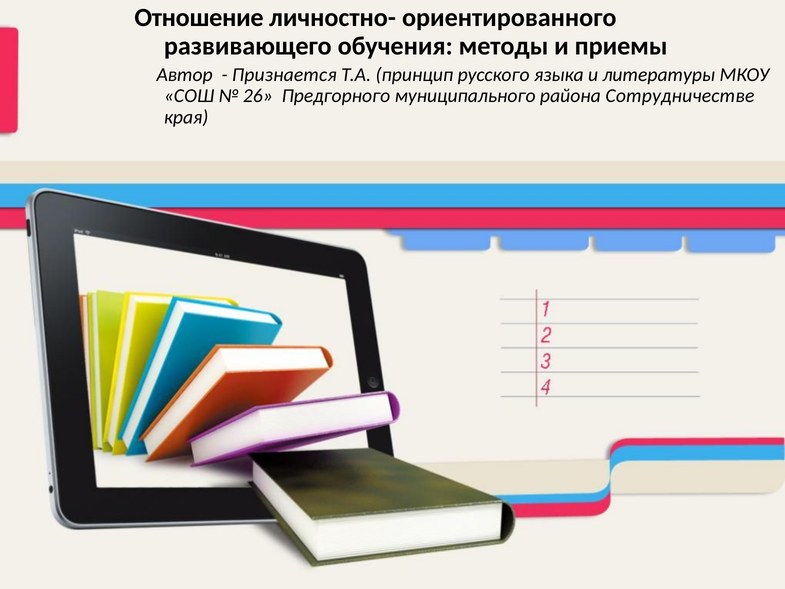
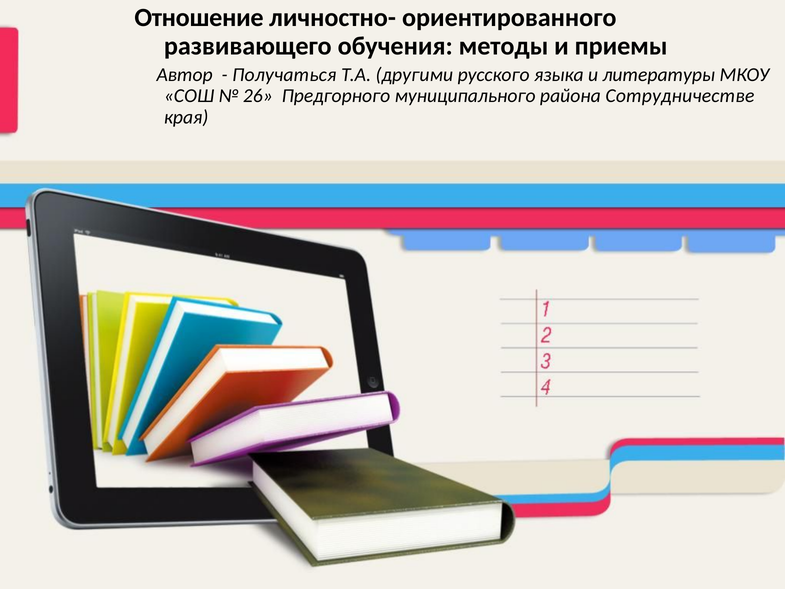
Признается: Признается -> Получаться (284, 75)
принцип: принцип -> другими (414, 75)
